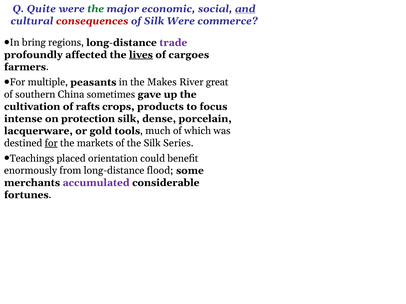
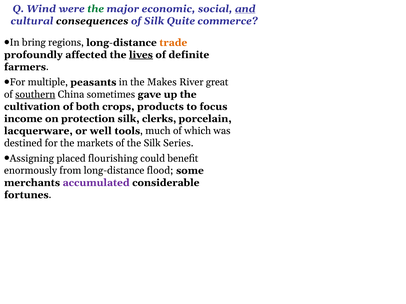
Quite: Quite -> Wind (41, 9)
consequences colour: red -> black (92, 21)
Silk Were: Were -> Quite (181, 21)
trade colour: purple -> orange (173, 43)
cargoes: cargoes -> definite (189, 55)
southern underline: none -> present (35, 95)
rafts: rafts -> both (88, 107)
intense: intense -> income (23, 119)
dense: dense -> clerks (159, 119)
gold: gold -> well (101, 131)
for underline: present -> none (51, 143)
Teachings: Teachings -> Assigning (32, 159)
orientation: orientation -> flourishing (113, 159)
